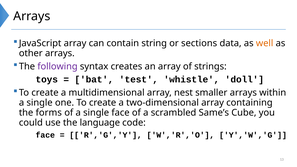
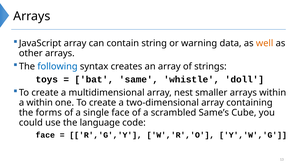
sections: sections -> warning (199, 43)
following colour: purple -> blue (58, 66)
test: test -> same (139, 80)
single: single -> within (40, 103)
